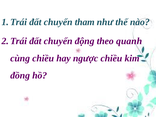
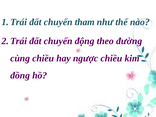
quanh: quanh -> đường (129, 41)
